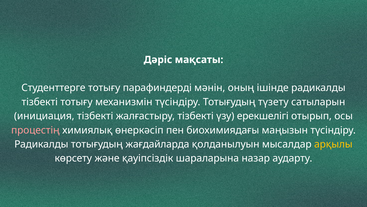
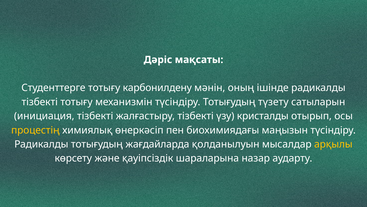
парафиндерді: парафиндерді -> карбонилдену (157, 88)
ерекшелігі: ерекшелігі -> кристалды (263, 116)
процестің colour: pink -> yellow (35, 130)
